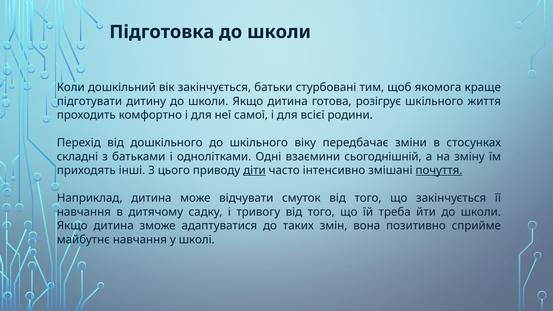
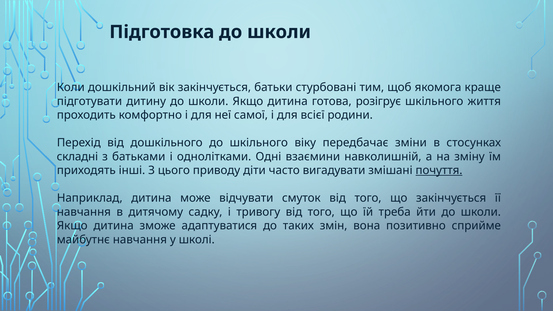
сьогоднішній: сьогоднішній -> навколишній (383, 157)
діти underline: present -> none (254, 171)
інтенсивно: інтенсивно -> вигадувати (334, 171)
